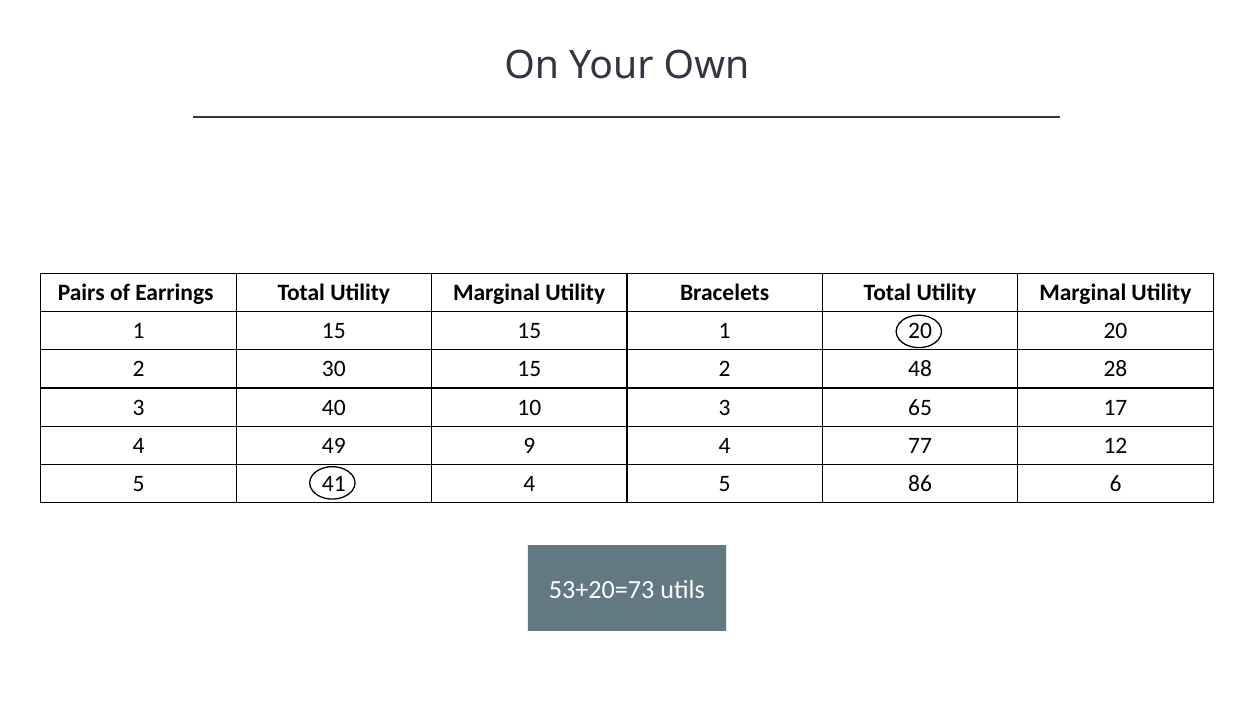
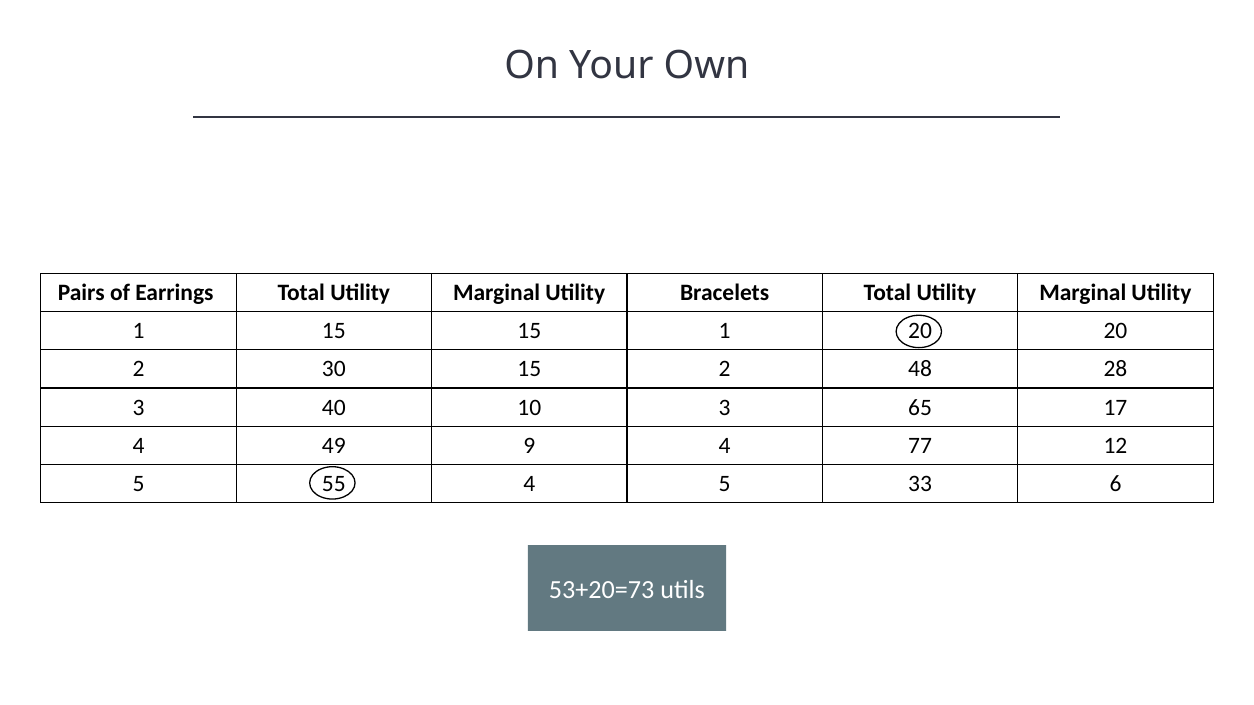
41: 41 -> 55 (334, 484)
86: 86 -> 33 (920, 484)
